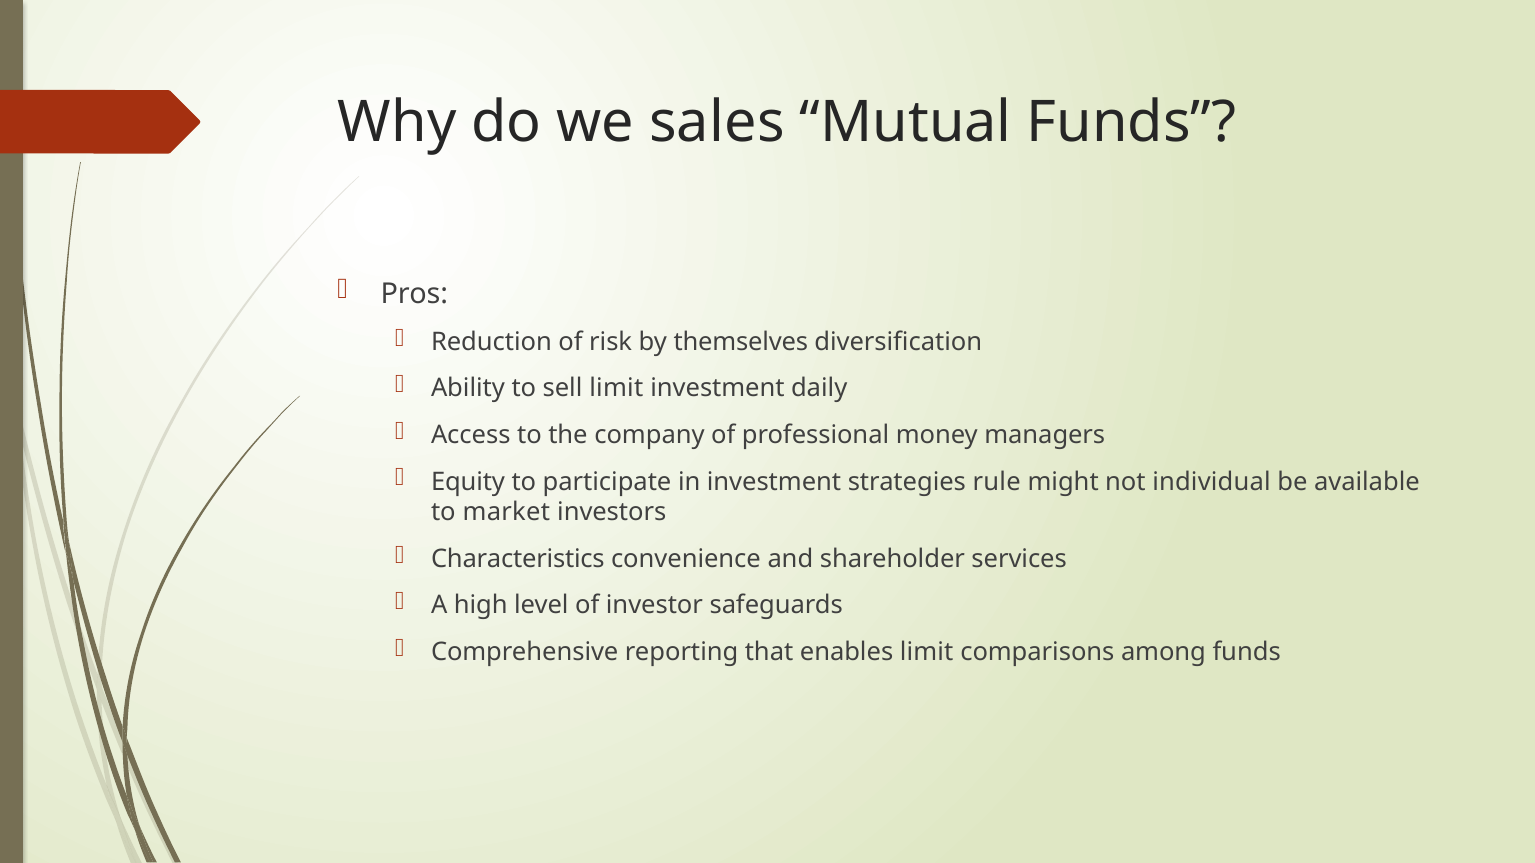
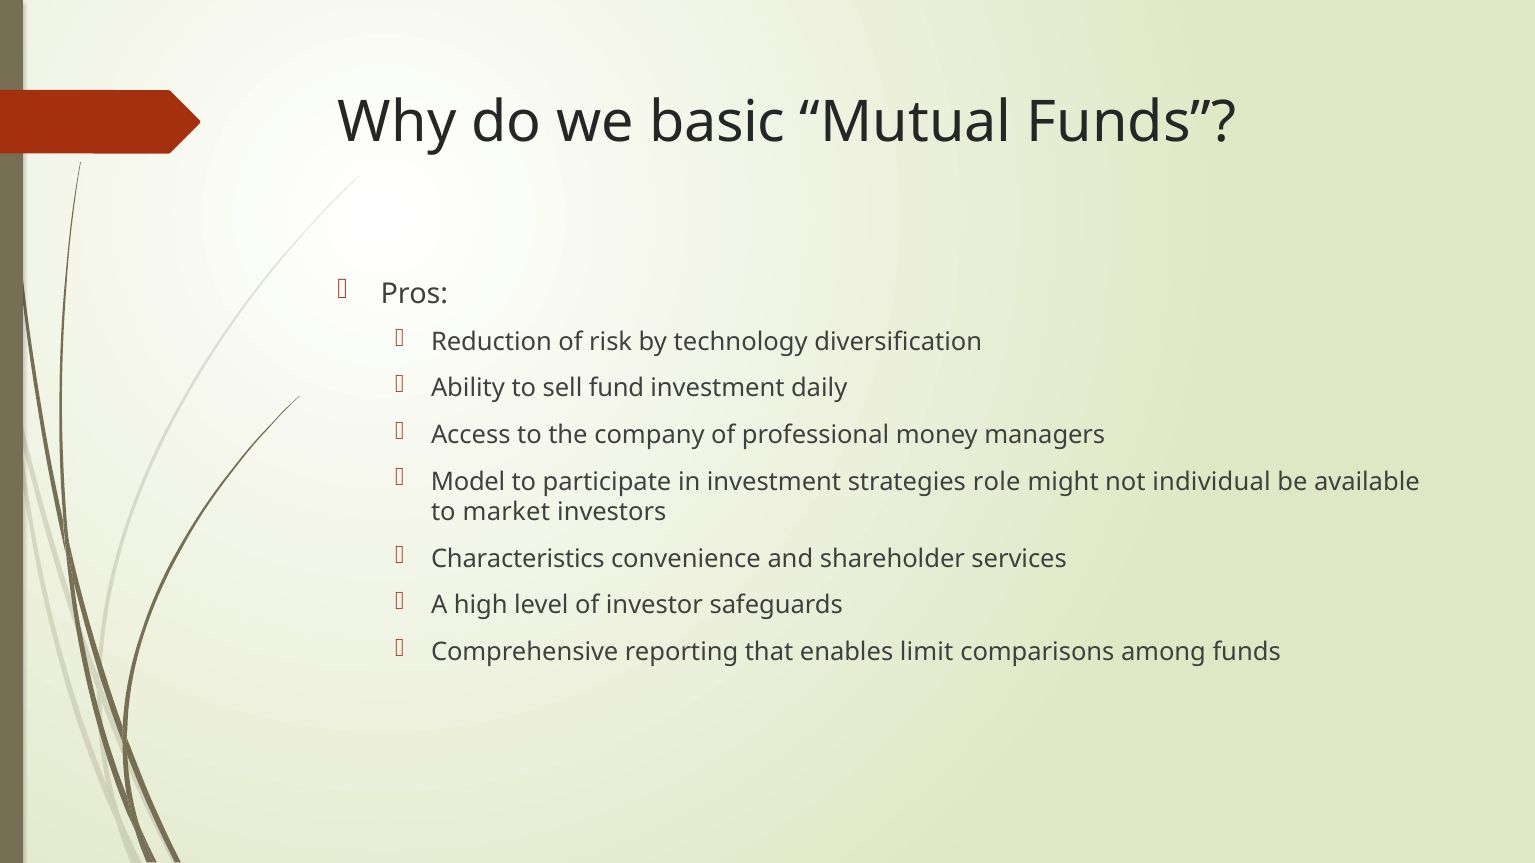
sales: sales -> basic (717, 123)
themselves: themselves -> technology (741, 342)
sell limit: limit -> fund (617, 389)
Equity: Equity -> Model (468, 482)
rule: rule -> role (997, 482)
